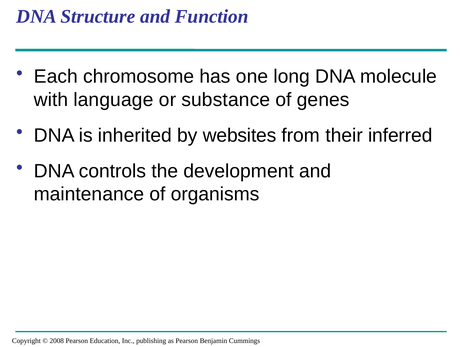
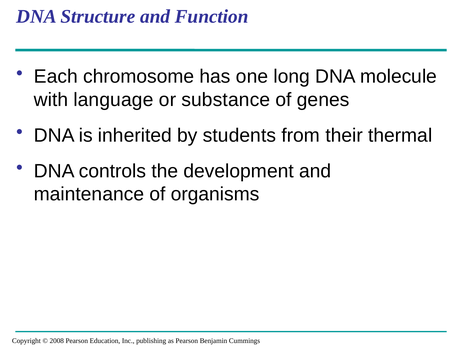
websites: websites -> students (239, 135)
inferred: inferred -> thermal (400, 135)
